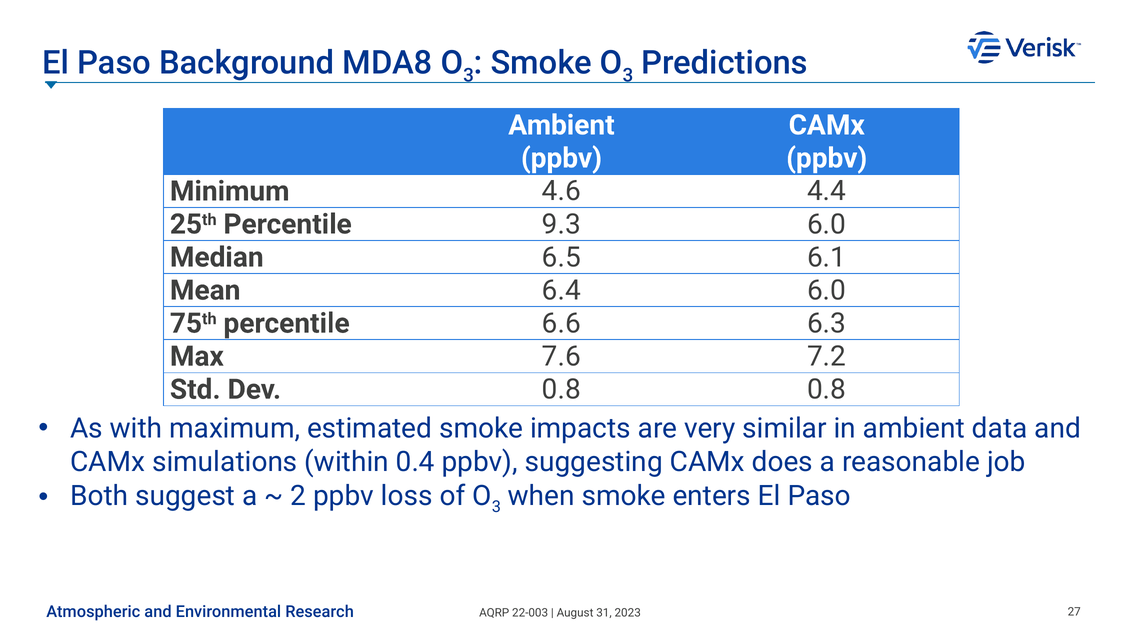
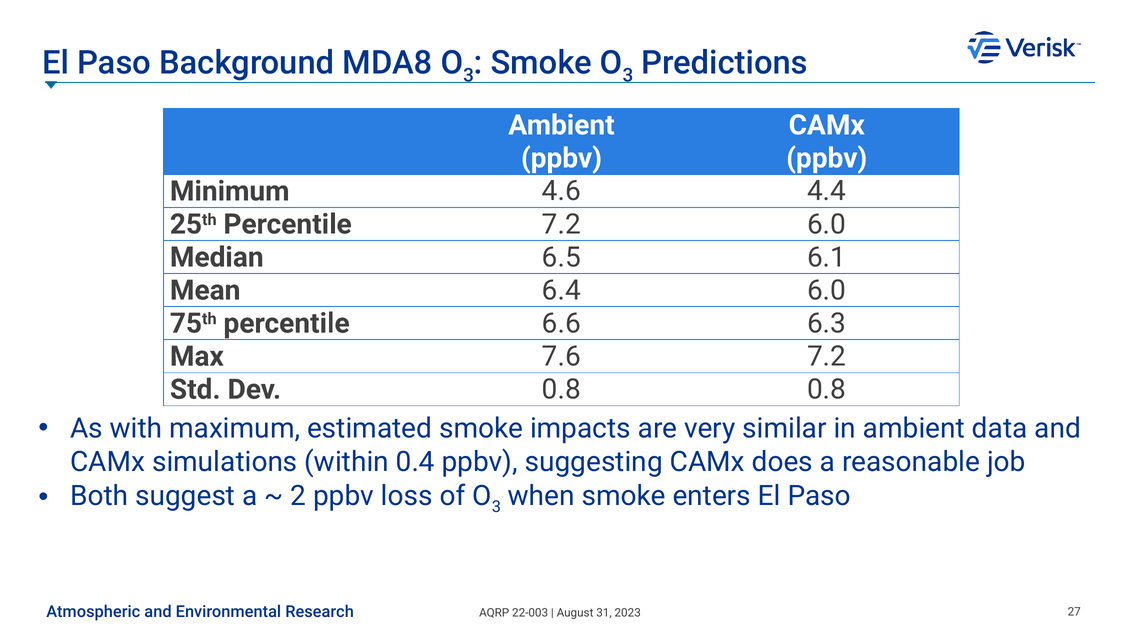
Percentile 9.3: 9.3 -> 7.2 (561, 224)
